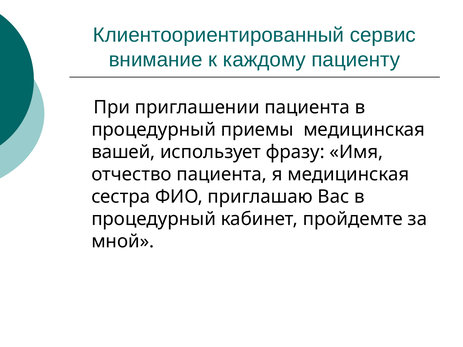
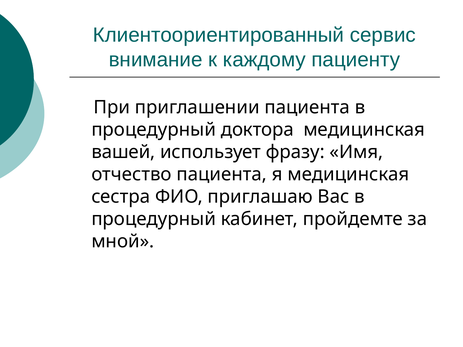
приемы: приемы -> доктора (257, 130)
